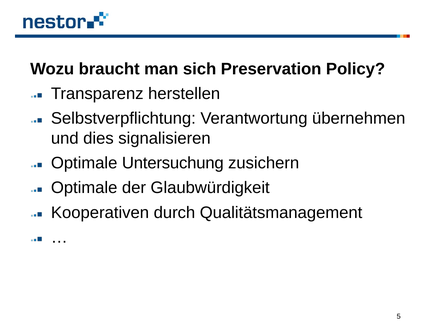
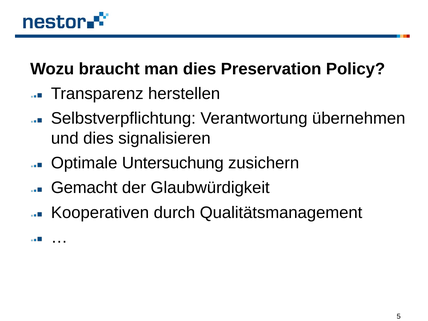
man sich: sich -> dies (200, 69)
Optimale: Optimale -> Gemacht (84, 188)
